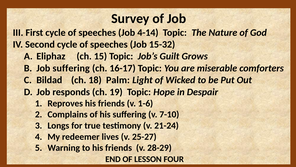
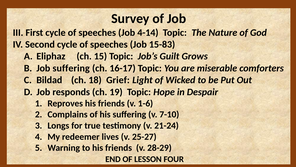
15-32: 15-32 -> 15-83 (162, 44)
Palm: Palm -> Grief (118, 80)
